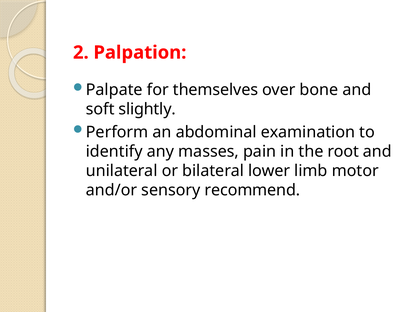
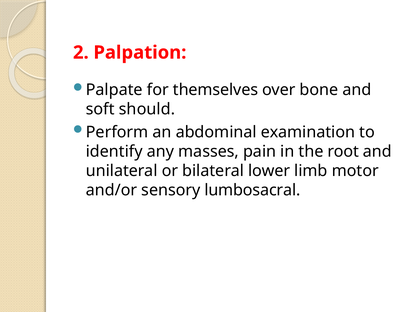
slightly: slightly -> should (147, 109)
recommend: recommend -> lumbosacral (252, 190)
